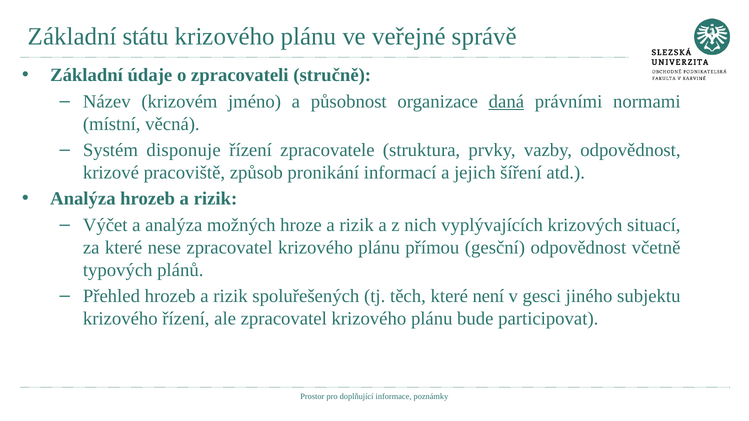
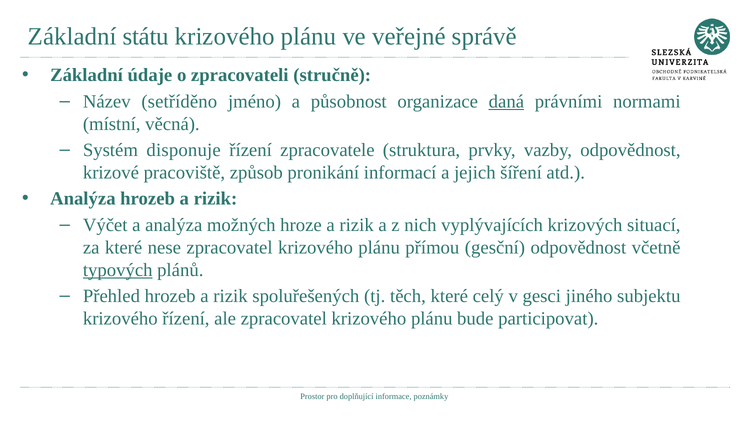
krizovém: krizovém -> setříděno (179, 102)
typových underline: none -> present (118, 270)
není: není -> celý (488, 296)
